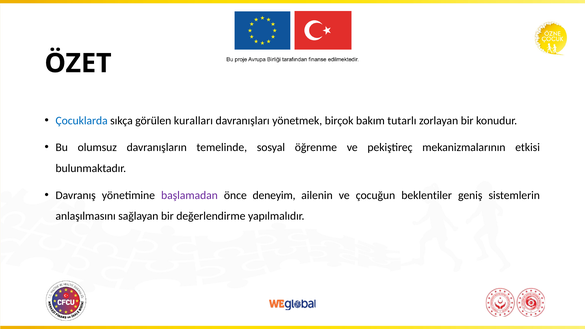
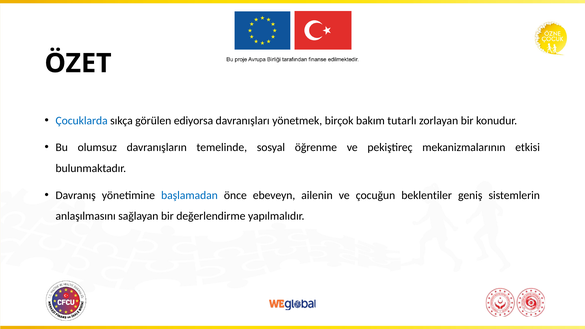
kuralları: kuralları -> ediyorsa (193, 121)
başlamadan colour: purple -> blue (189, 195)
deneyim: deneyim -> ebeveyn (274, 195)
